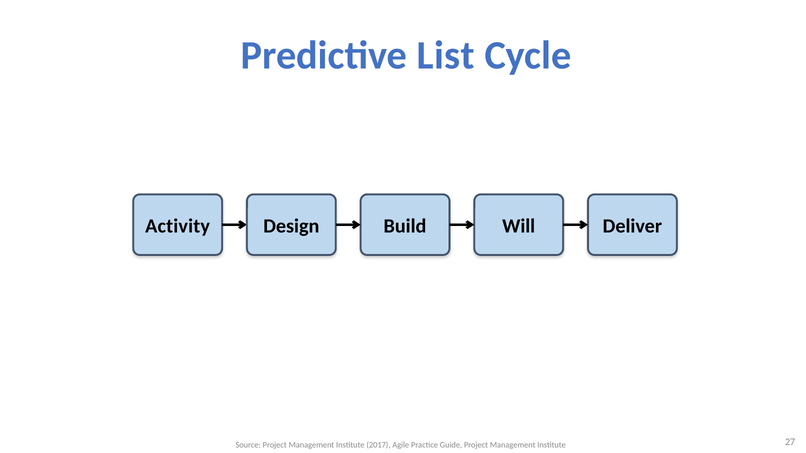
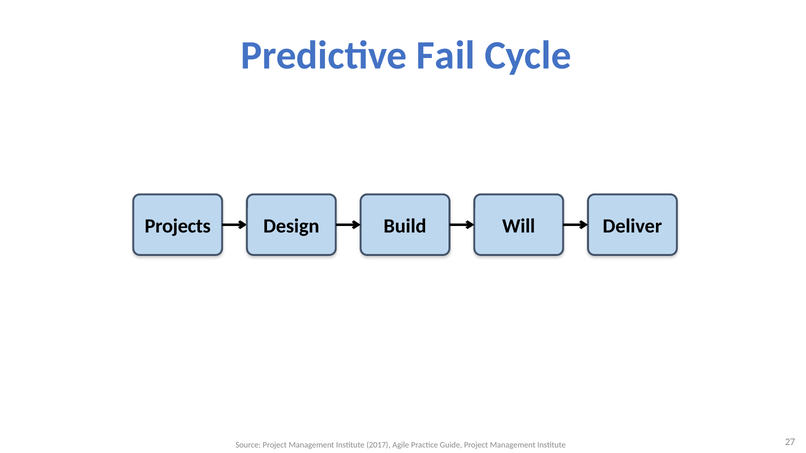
List: List -> Fail (446, 56)
Activity: Activity -> Projects (178, 226)
